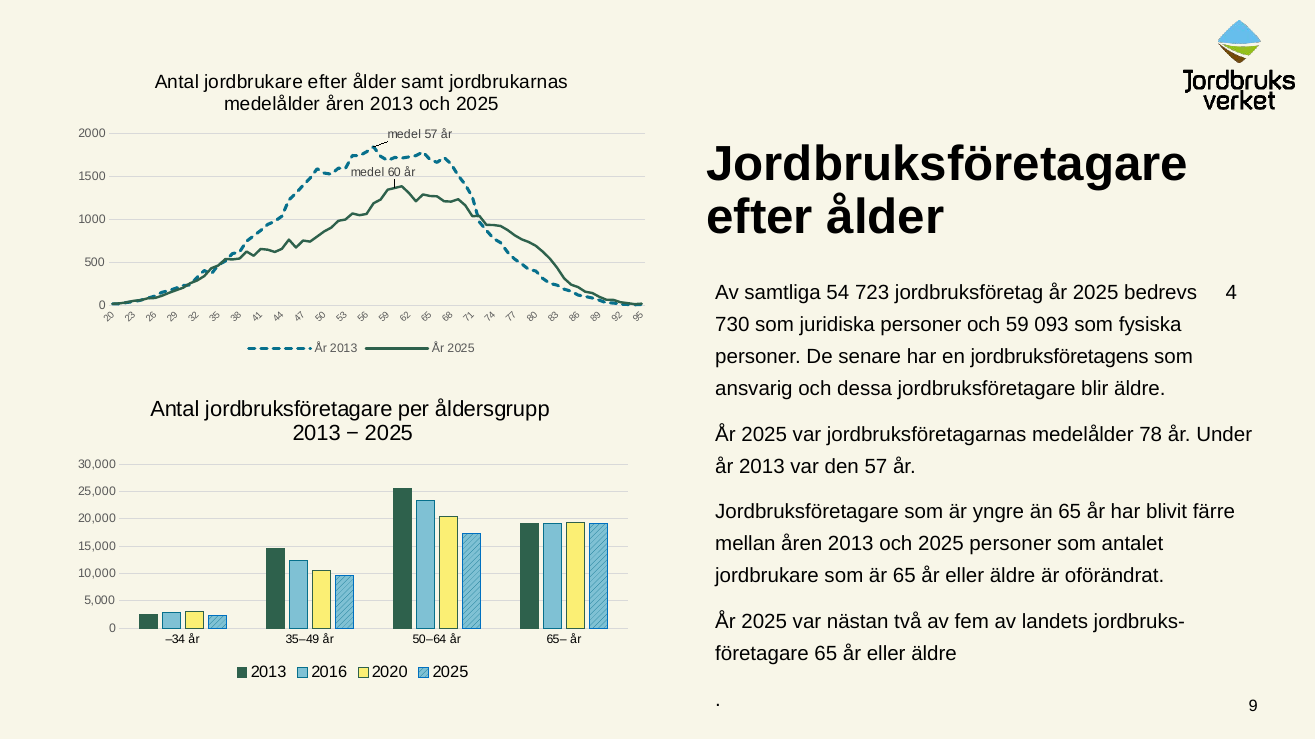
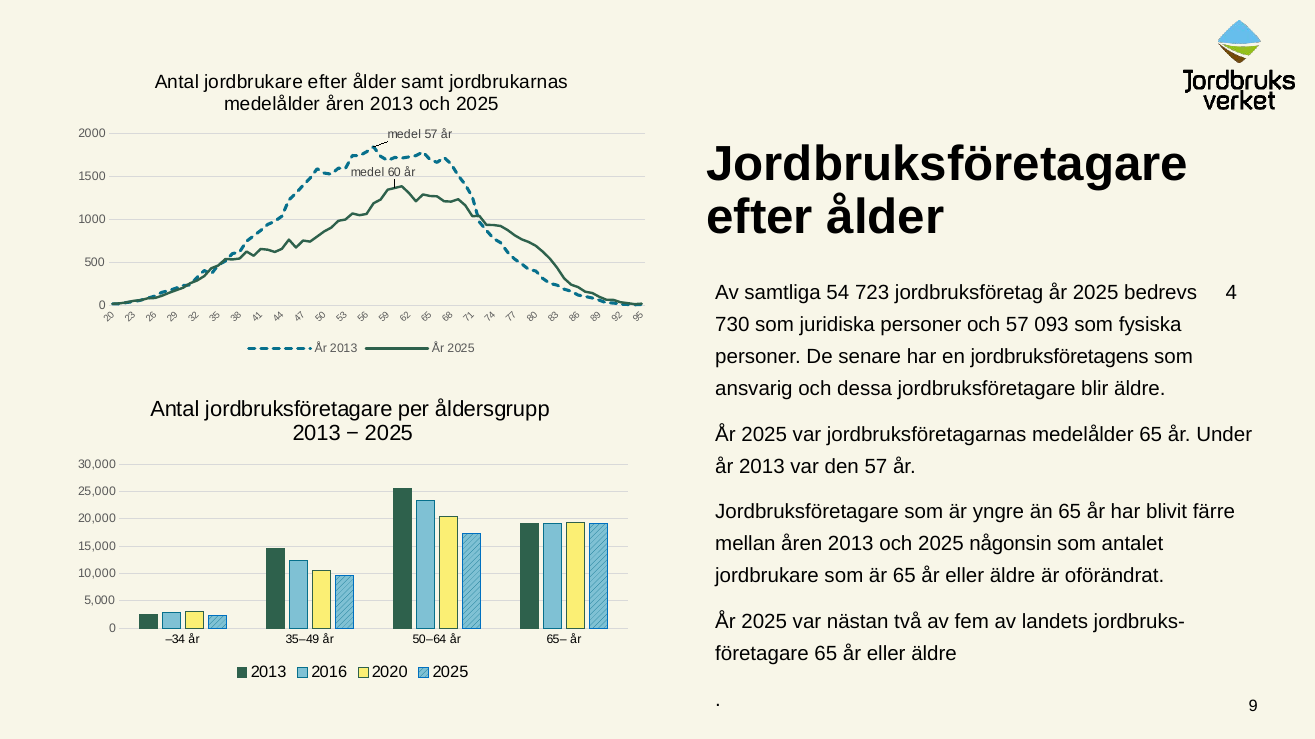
och 59: 59 -> 57 (1017, 325)
medelålder 78: 78 -> 65 (1151, 435)
2025 personer: personer -> någonsin (1011, 545)
